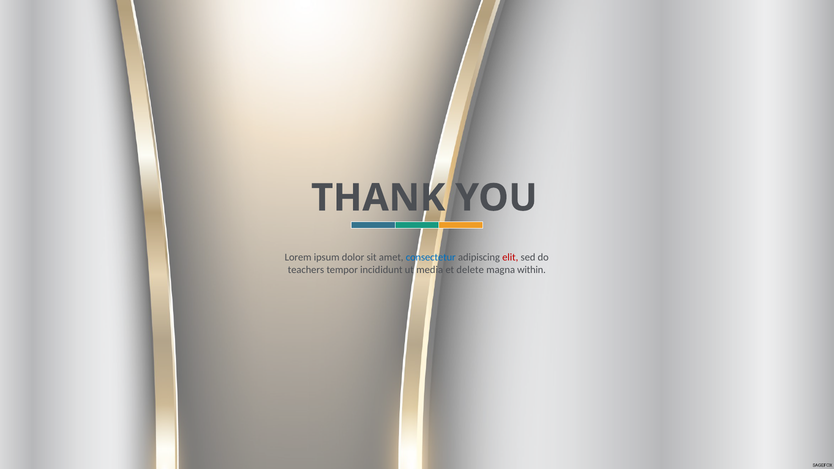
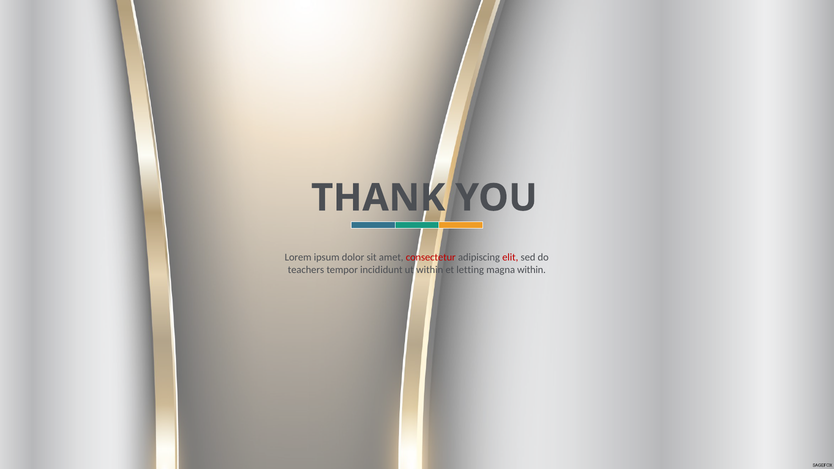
consectetur colour: blue -> red (431, 257)
ut media: media -> within (430, 270)
delete: delete -> letting (470, 270)
